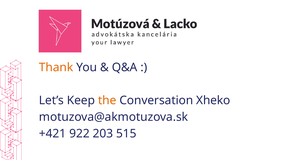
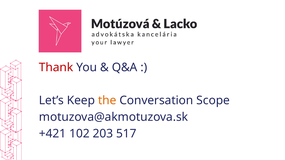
Thank colour: orange -> red (56, 67)
Xheko: Xheko -> Scope (213, 101)
922: 922 -> 102 (79, 134)
515: 515 -> 517 (126, 134)
